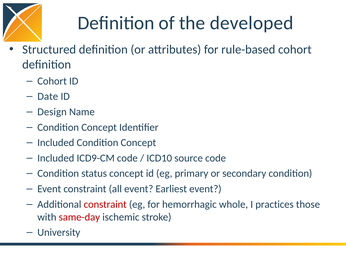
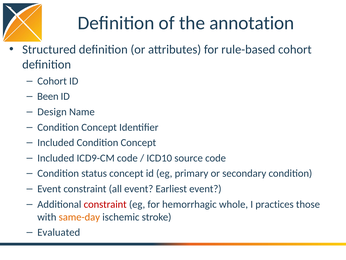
developed: developed -> annotation (252, 23)
Date: Date -> Been (48, 96)
same-day colour: red -> orange (79, 217)
University: University -> Evaluated (59, 232)
